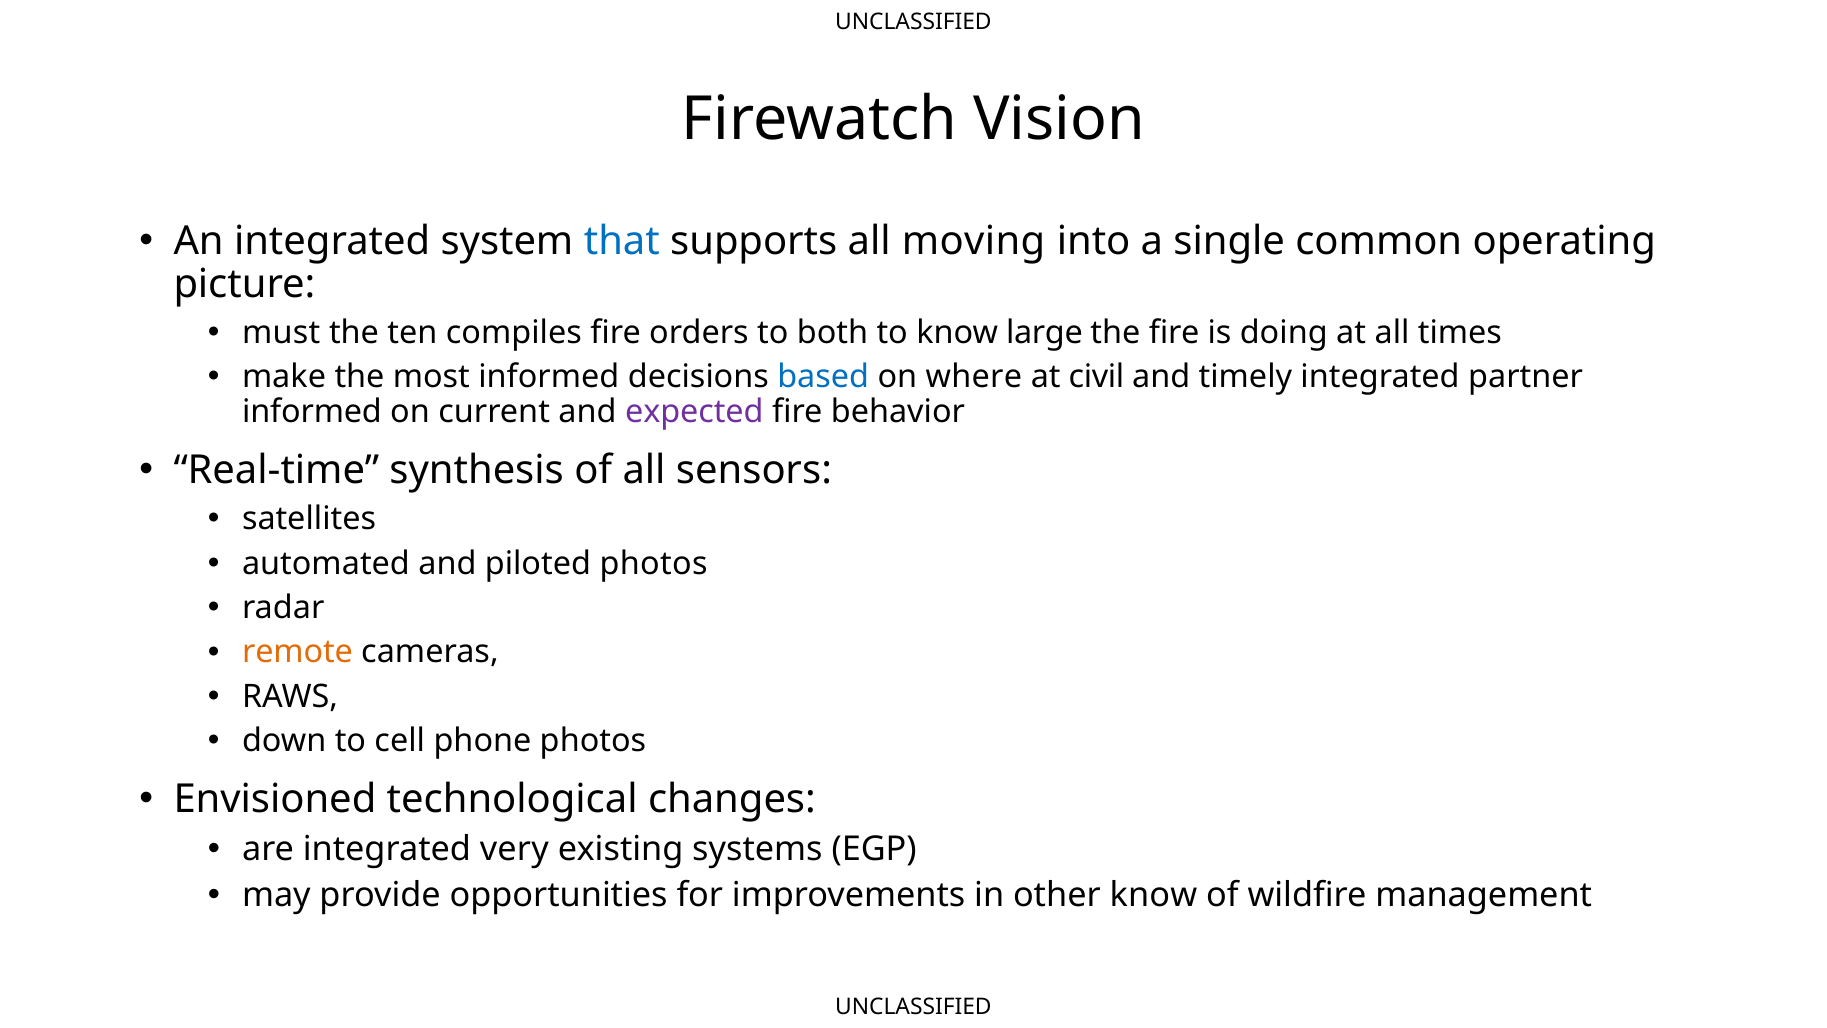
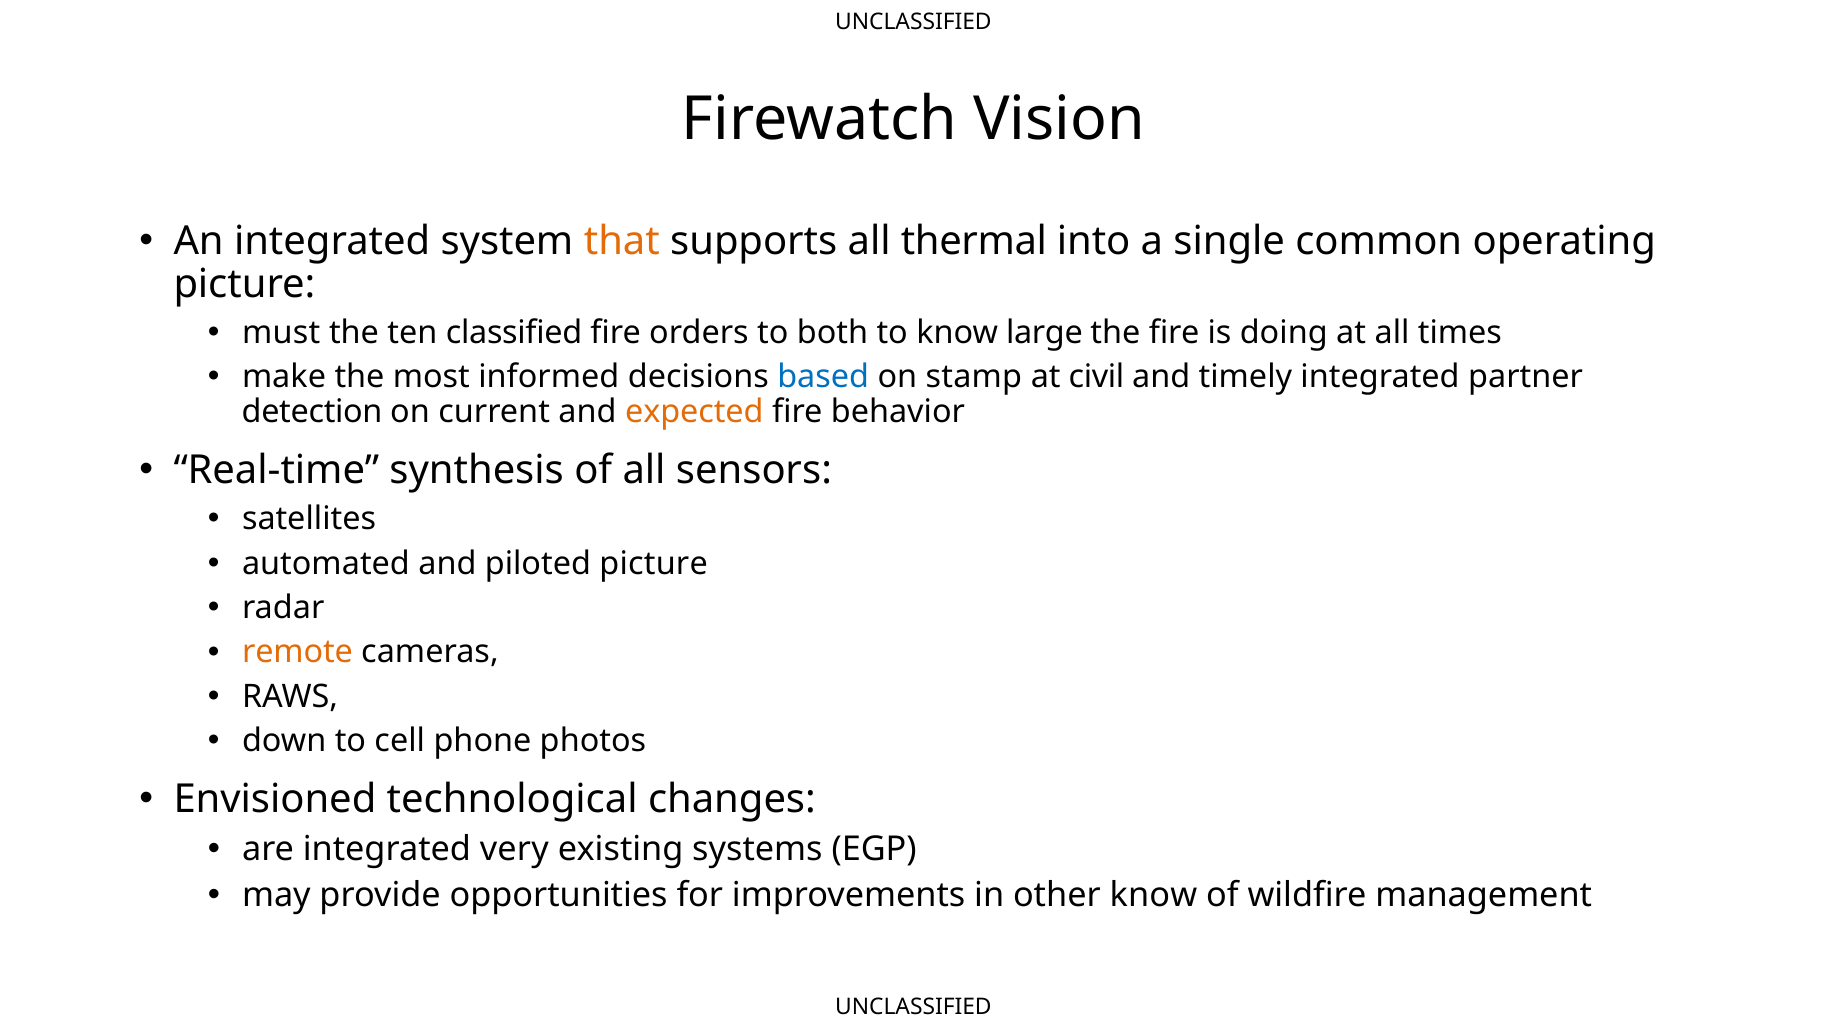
that colour: blue -> orange (622, 241)
moving: moving -> thermal (974, 241)
compiles: compiles -> classified (514, 333)
where: where -> stamp (974, 377)
informed: informed -> detection (312, 412)
expected colour: purple -> orange (694, 412)
piloted photos: photos -> picture (654, 563)
